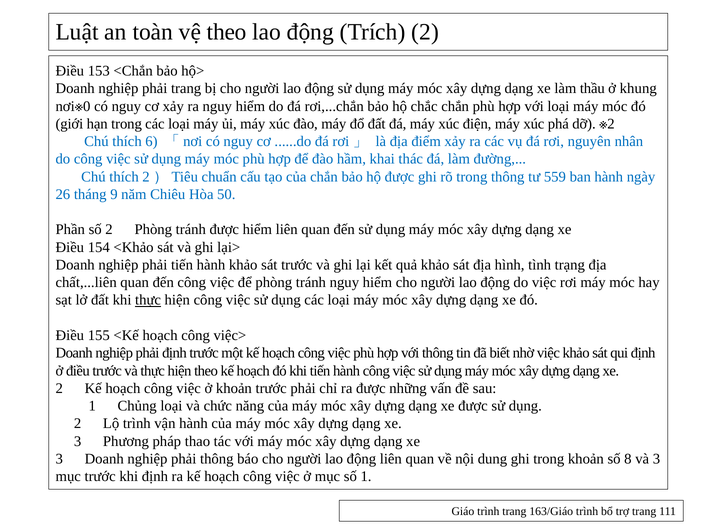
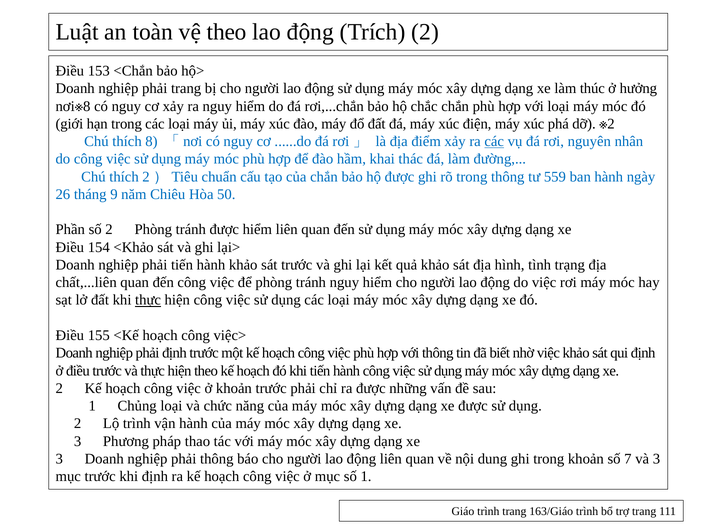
thầu: thầu -> thúc (592, 89)
khung: khung -> hưởng (638, 89)
0: 0 -> 8 (87, 106)
thích 6: 6 -> 8 (151, 142)
các underline: none -> present (494, 142)
8: 8 -> 7 (628, 459)
